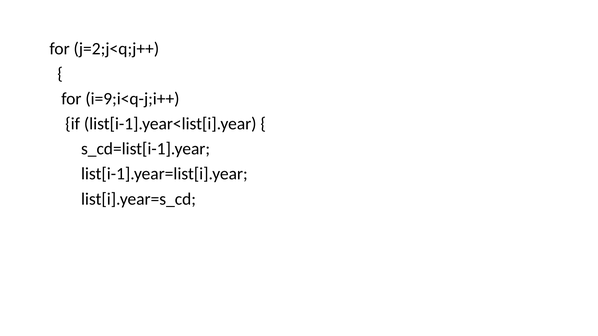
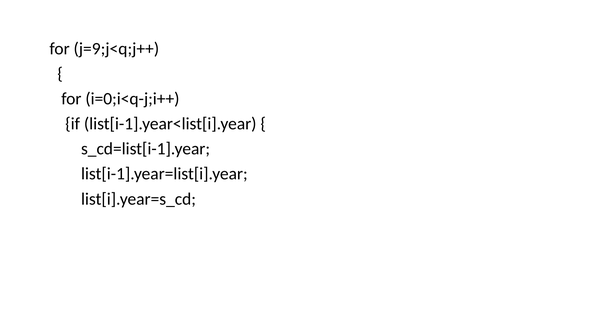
j=2;j<q;j++: j=2;j<q;j++ -> j=9;j<q;j++ (116, 49)
i=9;i<q-j;i++: i=9;i<q-j;i++ -> i=0;i<q-j;i++ (132, 99)
